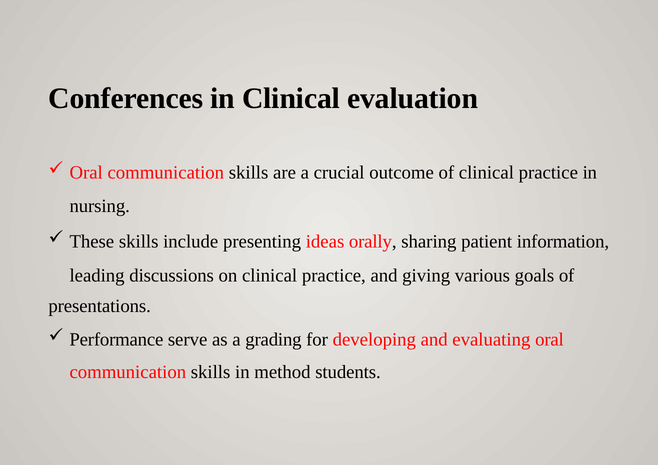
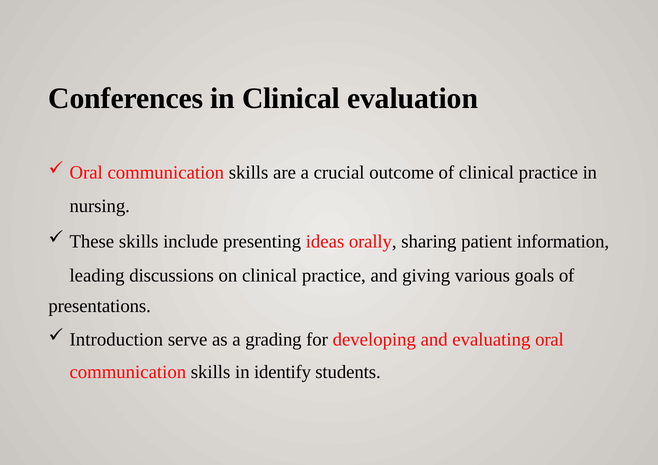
Performance: Performance -> Introduction (116, 340)
method: method -> identify (283, 372)
